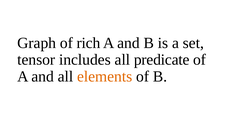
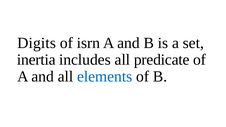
Graph: Graph -> Digits (37, 43)
rich: rich -> isrn (88, 43)
tensor: tensor -> inertia (36, 60)
elements colour: orange -> blue (105, 77)
